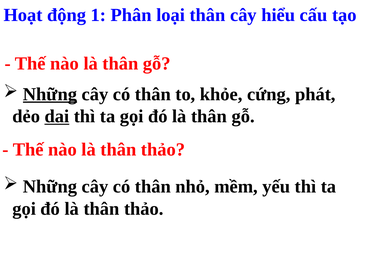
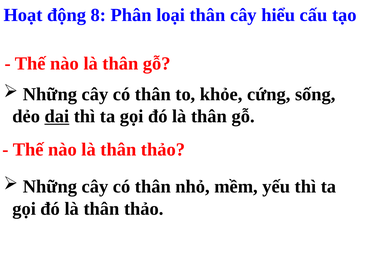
1: 1 -> 8 (98, 15)
Những underline: present -> none (50, 94)
phát: phát -> sống (315, 94)
